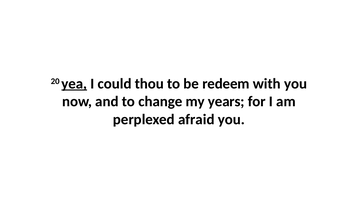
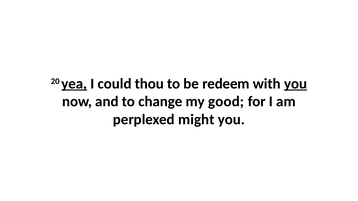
you underline: none -> present (296, 84)
years: years -> good (226, 102)
afraid: afraid -> might (196, 120)
